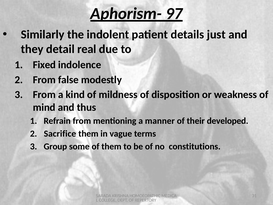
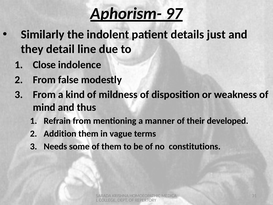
real: real -> line (87, 49)
Fixed: Fixed -> Close (44, 65)
Sacrifice: Sacrifice -> Addition (60, 134)
Group: Group -> Needs (55, 146)
